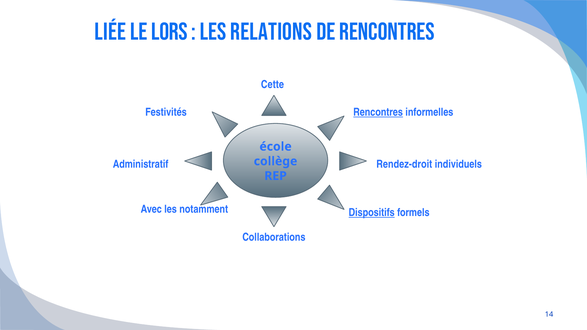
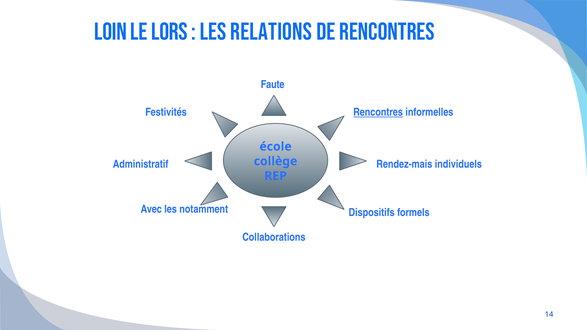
Liée: Liée -> Loin (111, 32)
Cette: Cette -> Faute (273, 84)
Rendez-droit: Rendez-droit -> Rendez-mais (404, 164)
Dispositifs underline: present -> none (372, 213)
